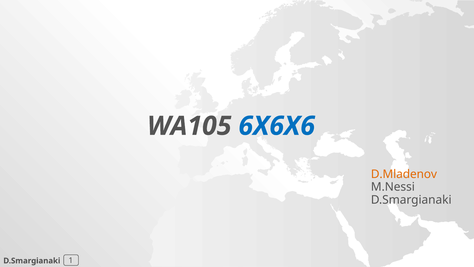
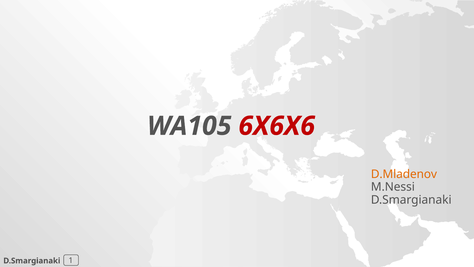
6X6X6 colour: blue -> red (277, 126)
